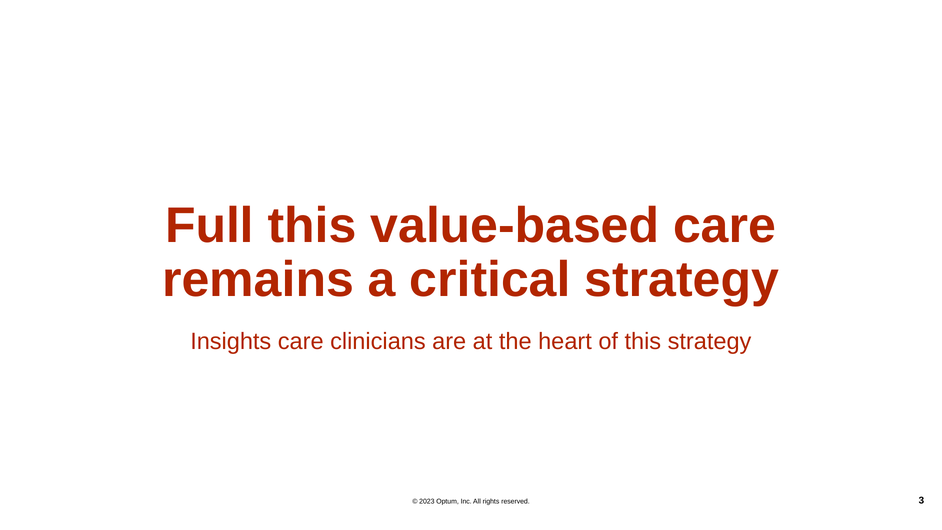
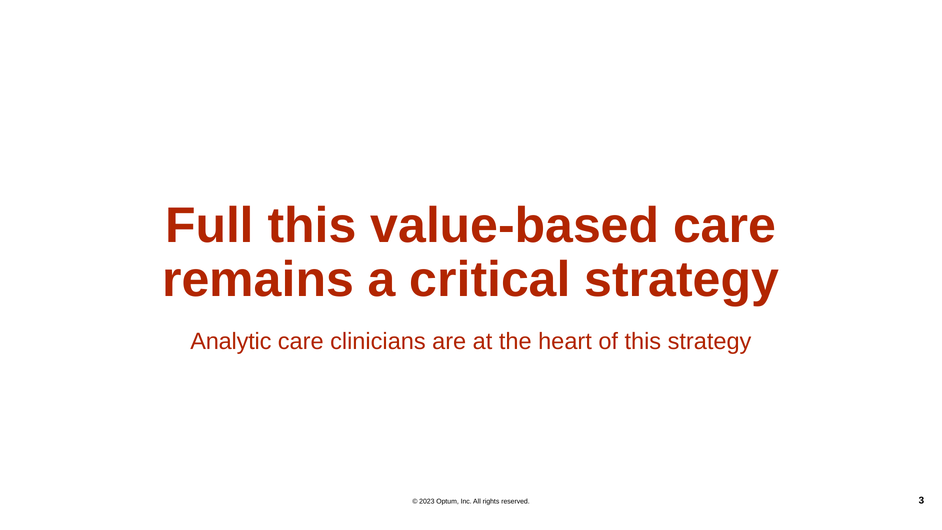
Insights: Insights -> Analytic (231, 341)
